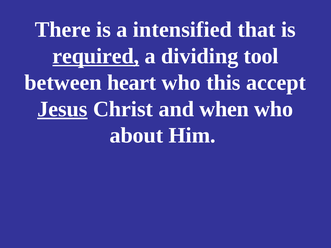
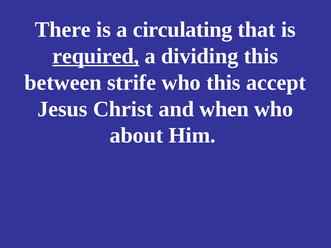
intensified: intensified -> circulating (183, 30)
dividing tool: tool -> this (261, 56)
heart: heart -> strife (132, 83)
Jesus underline: present -> none (62, 109)
